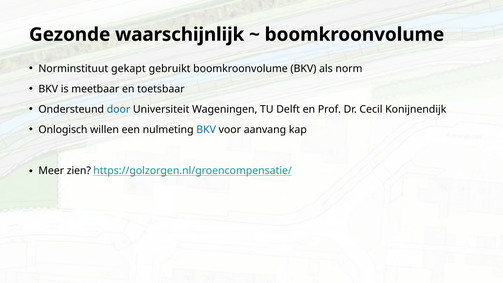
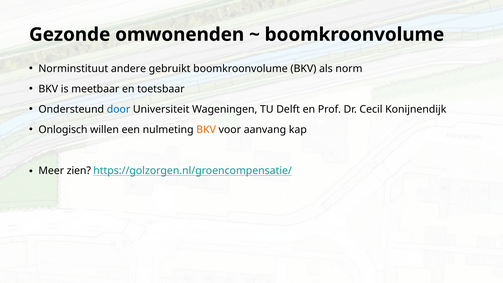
waarschijnlijk: waarschijnlijk -> omwonenden (180, 35)
gekapt: gekapt -> andere (128, 69)
BKV colour: blue -> orange (206, 130)
